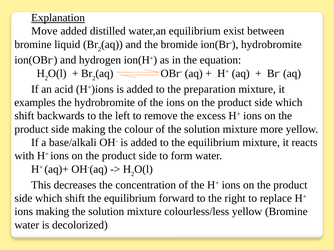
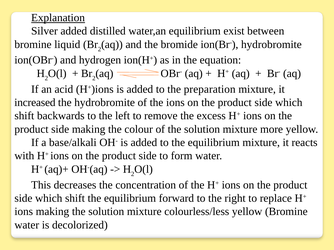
Move: Move -> Silver (44, 31)
examples: examples -> increased (35, 103)
